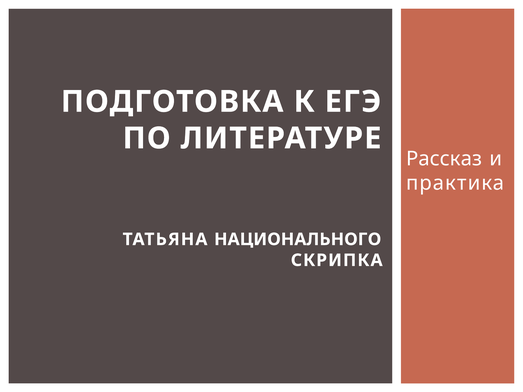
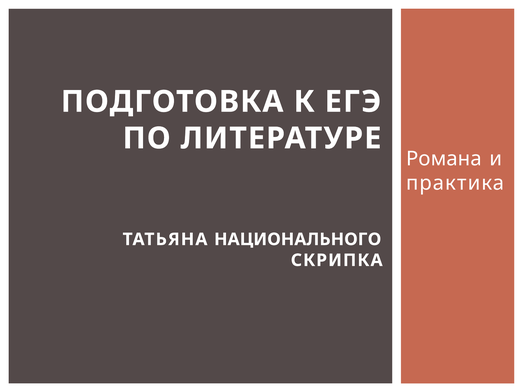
Рассказ: Рассказ -> Романа (444, 159)
